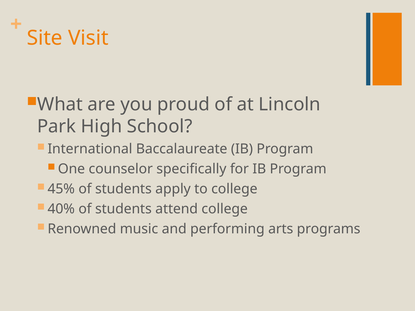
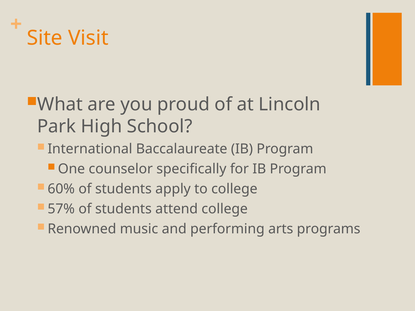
45%: 45% -> 60% (61, 189)
40%: 40% -> 57% (61, 209)
